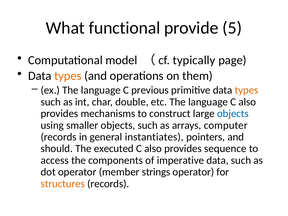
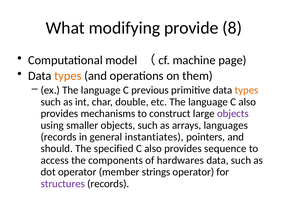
functional: functional -> modifying (124, 28)
5: 5 -> 8 (232, 28)
typically: typically -> machine (194, 60)
objects colour: blue -> purple (233, 114)
computer: computer -> languages (226, 125)
executed: executed -> specified (114, 149)
imperative: imperative -> hardwares (180, 160)
structures colour: orange -> purple (63, 184)
